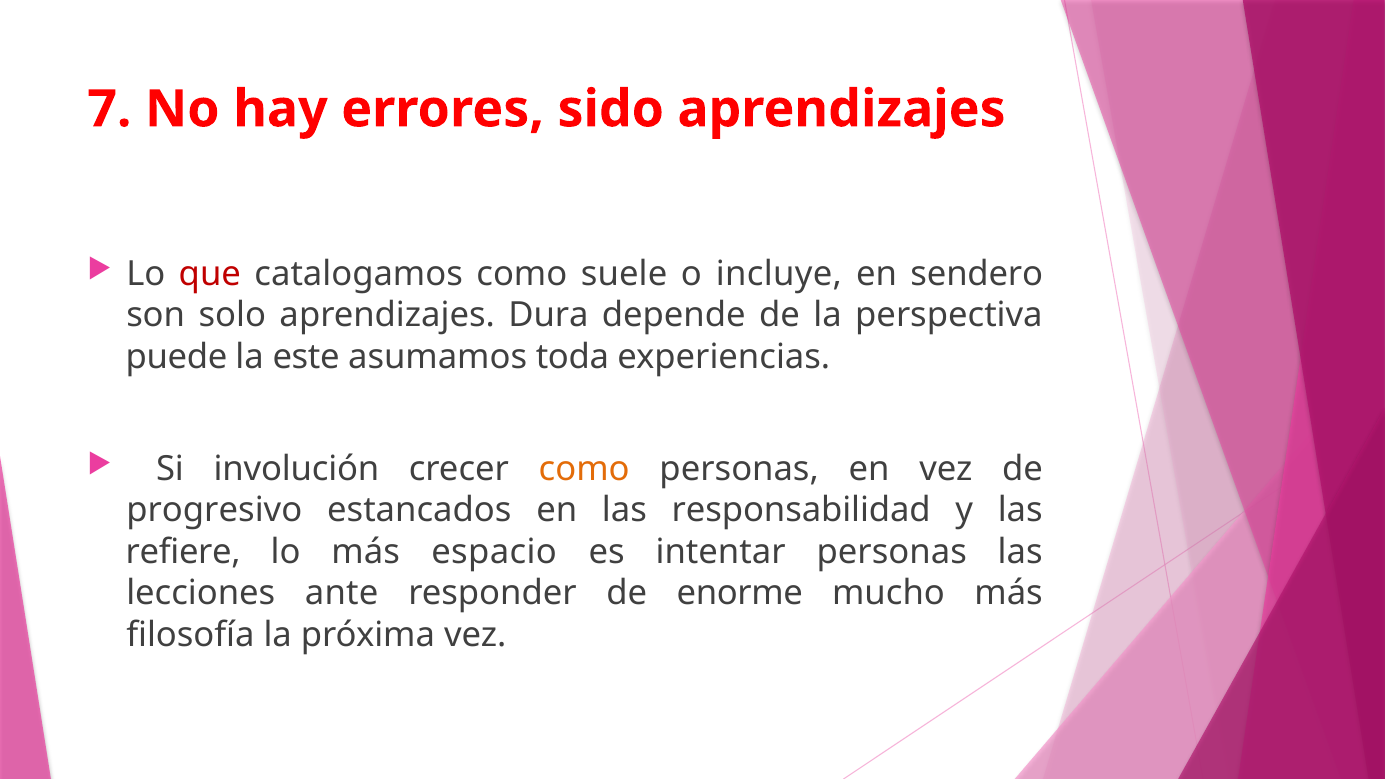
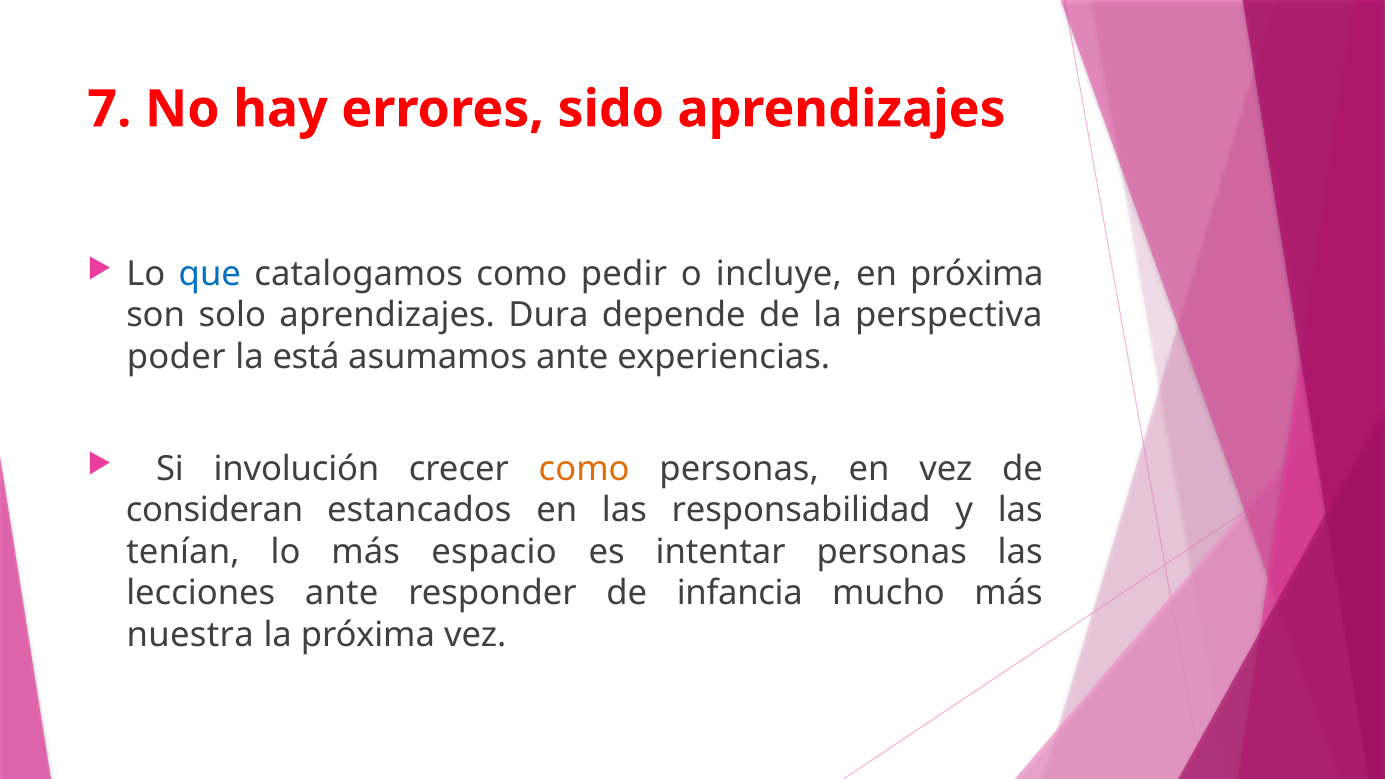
que colour: red -> blue (210, 274)
suele: suele -> pedir (624, 274)
en sendero: sendero -> próxima (977, 274)
puede: puede -> poder (176, 357)
este: este -> está (306, 357)
asumamos toda: toda -> ante (572, 357)
progresivo: progresivo -> consideran (214, 510)
refiere: refiere -> tenían (183, 552)
enorme: enorme -> infancia (740, 594)
filosofía: filosofía -> nuestra (190, 635)
